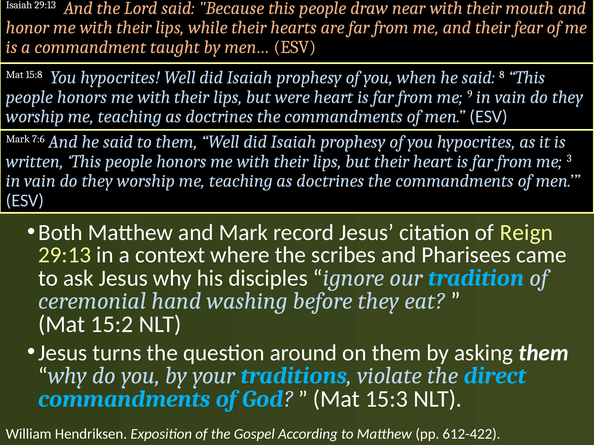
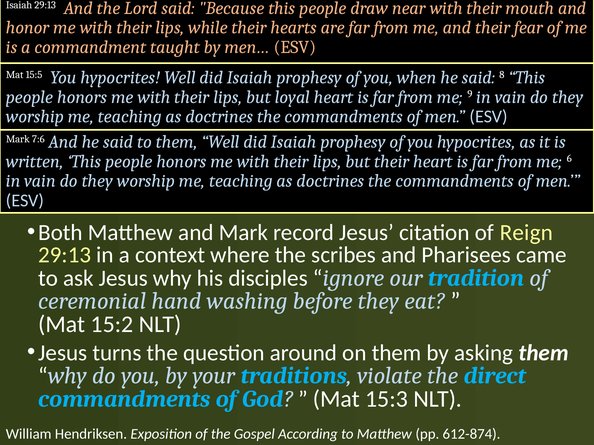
15:8: 15:8 -> 15:5 (34, 75)
were: were -> loyal (292, 97)
3: 3 -> 6 (569, 159)
612-422: 612-422 -> 612-874 (472, 434)
